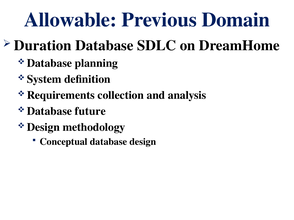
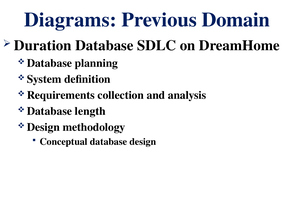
Allowable: Allowable -> Diagrams (70, 20)
future: future -> length (90, 111)
